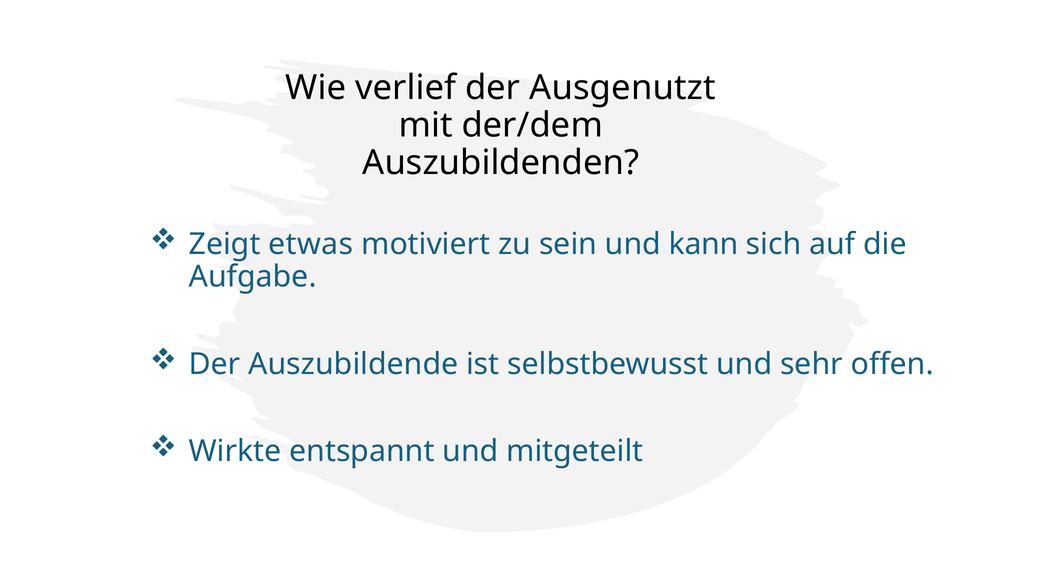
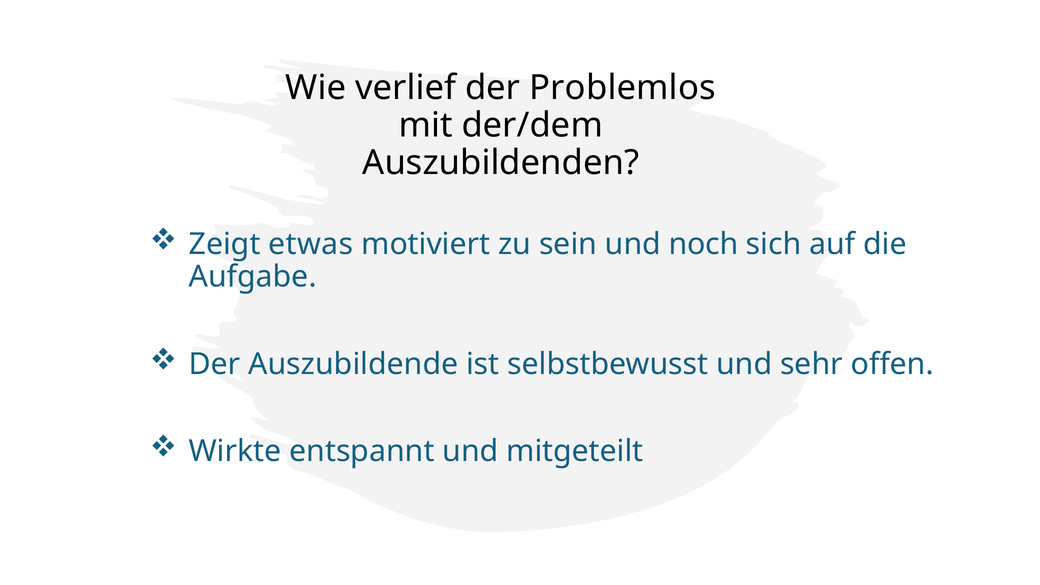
Ausgenutzt: Ausgenutzt -> Problemlos (623, 88)
kann: kann -> noch (704, 244)
